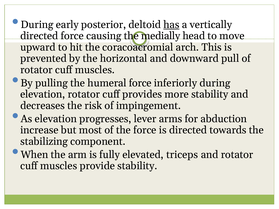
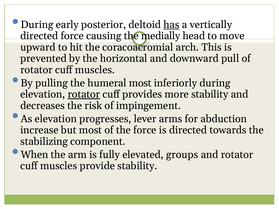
humeral force: force -> most (140, 83)
rotator underline: none -> present (84, 94)
triceps: triceps -> groups (182, 155)
